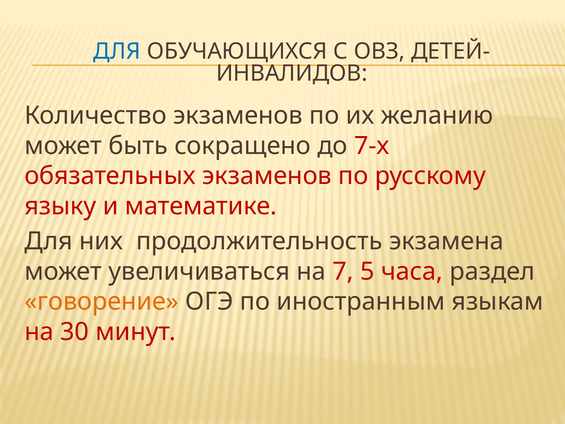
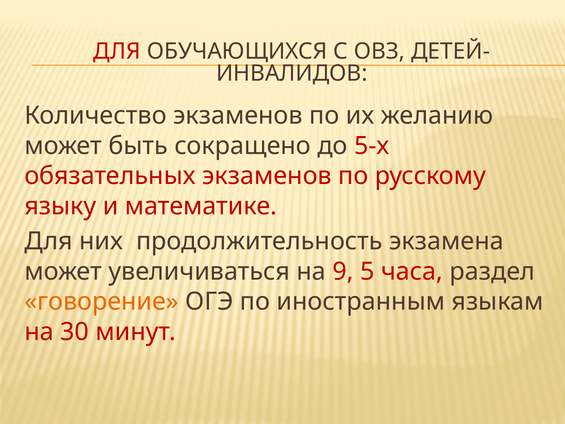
ДЛЯ colour: blue -> red (117, 51)
7-х: 7-х -> 5-х (372, 146)
7: 7 -> 9 (343, 271)
